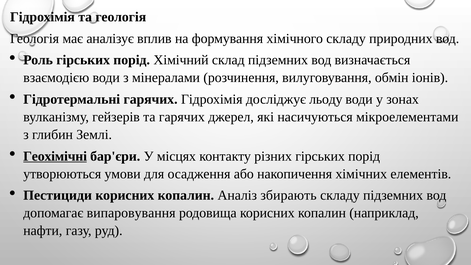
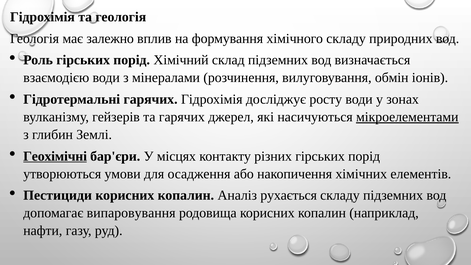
аналізує: аналізує -> залежно (110, 38)
льоду: льоду -> росту (326, 99)
мікроелементами underline: none -> present (407, 117)
збирають: збирають -> рухається (289, 195)
